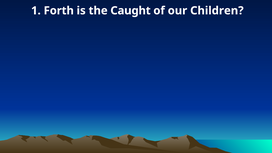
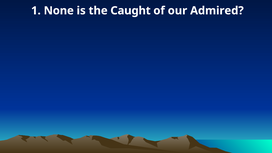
Forth: Forth -> None (59, 11)
Children: Children -> Admired (217, 11)
